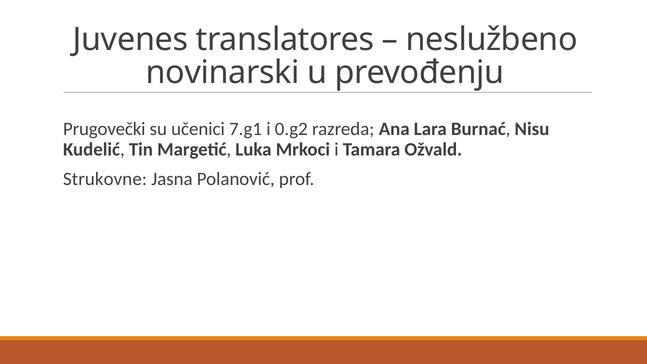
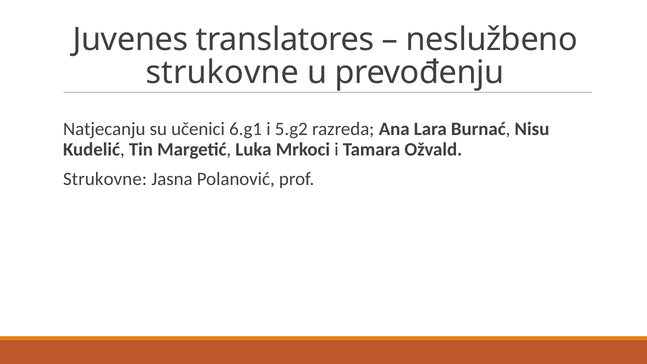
novinarski: novinarski -> strukovne (222, 72)
Prugovečki: Prugovečki -> Natjecanju (104, 129)
7.g1: 7.g1 -> 6.g1 (246, 129)
0.g2: 0.g2 -> 5.g2 (291, 129)
